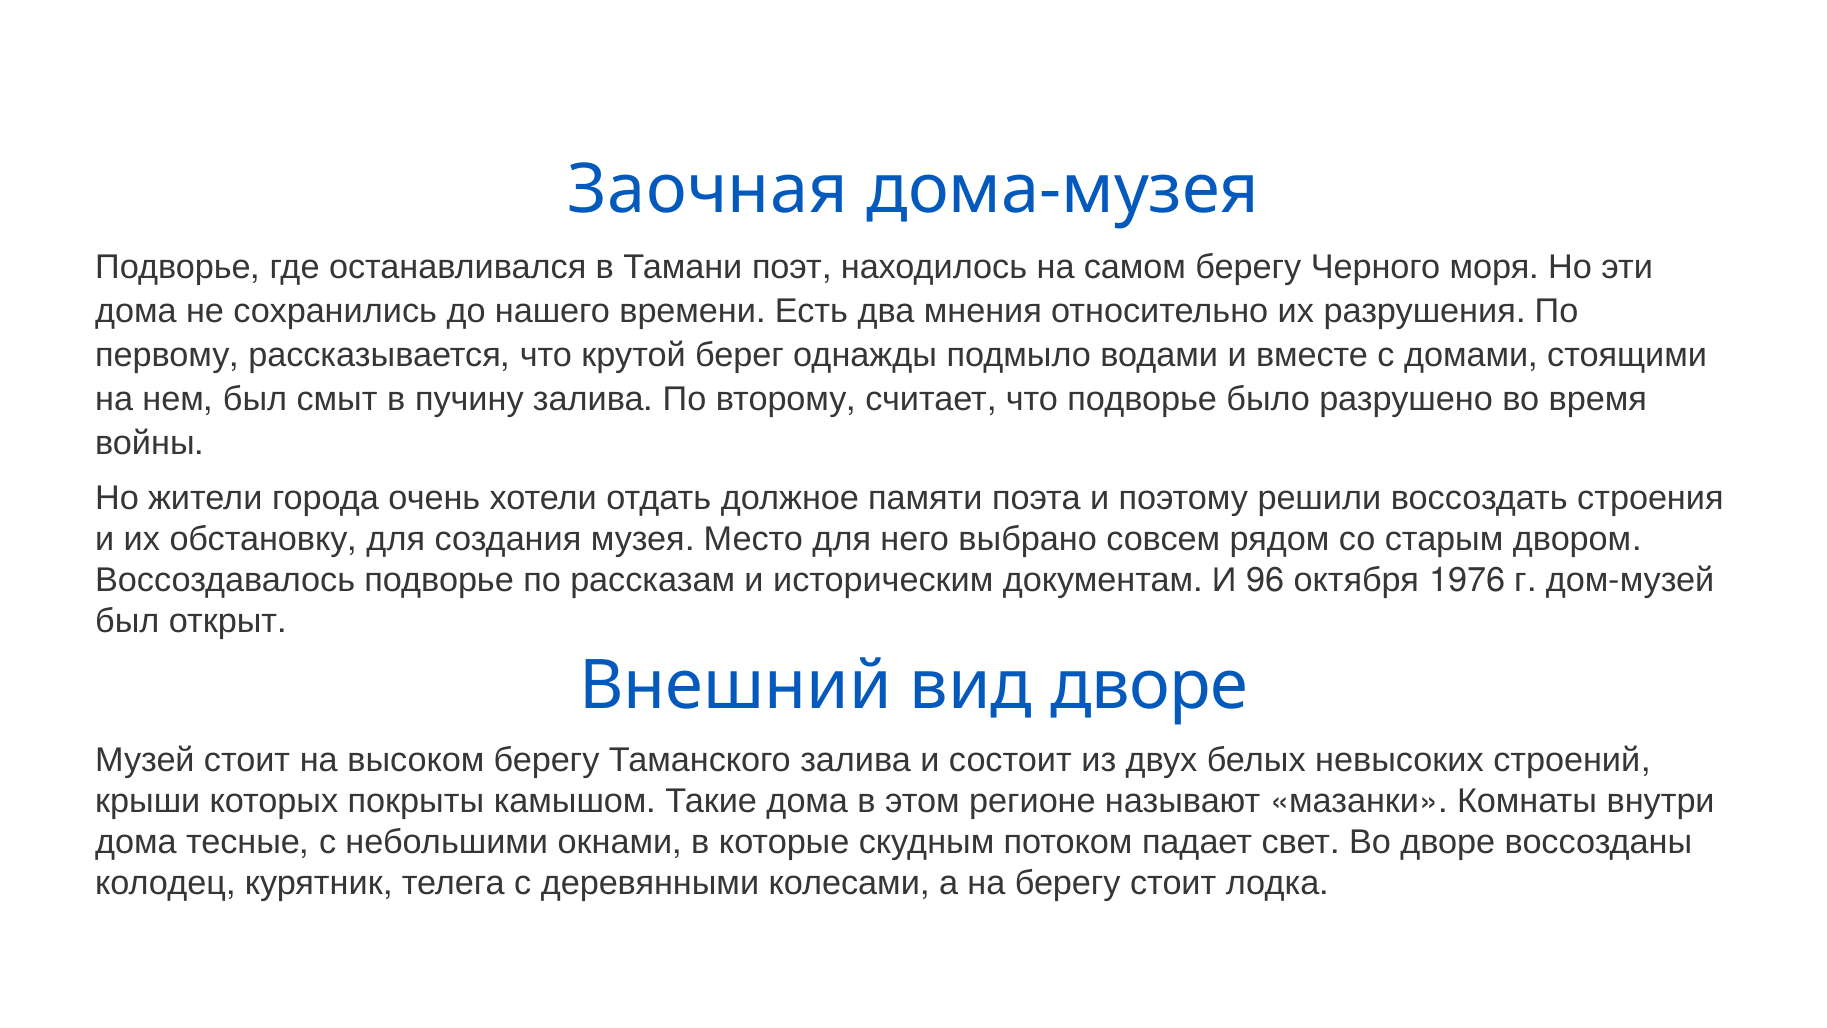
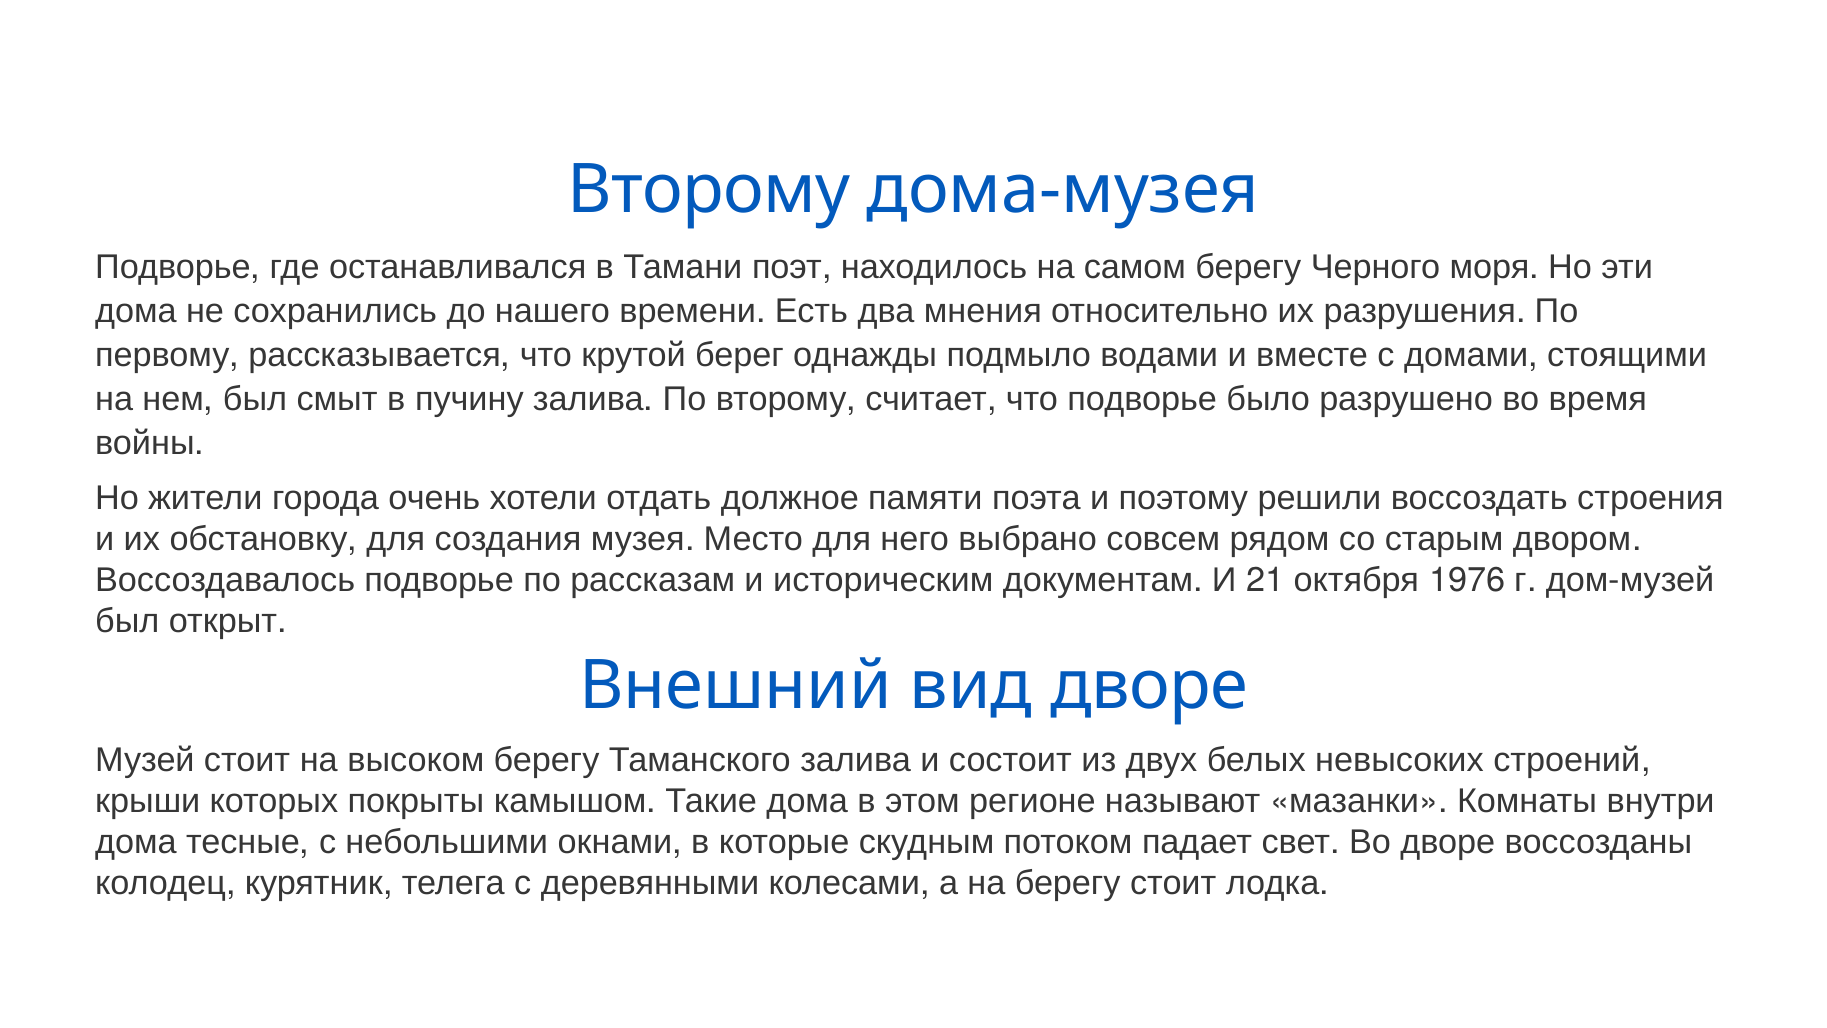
Заочная: Заочная -> Второму (709, 190)
96: 96 -> 21 (1266, 580)
